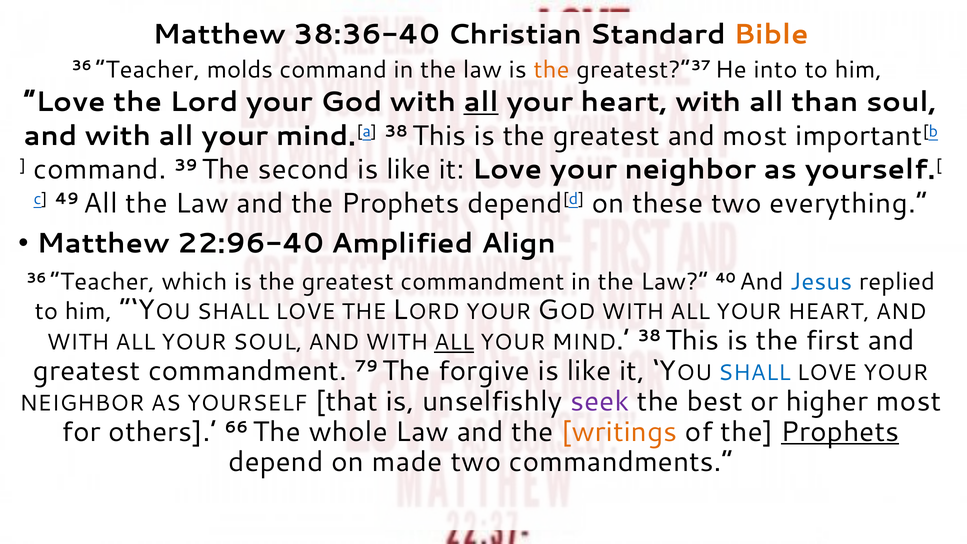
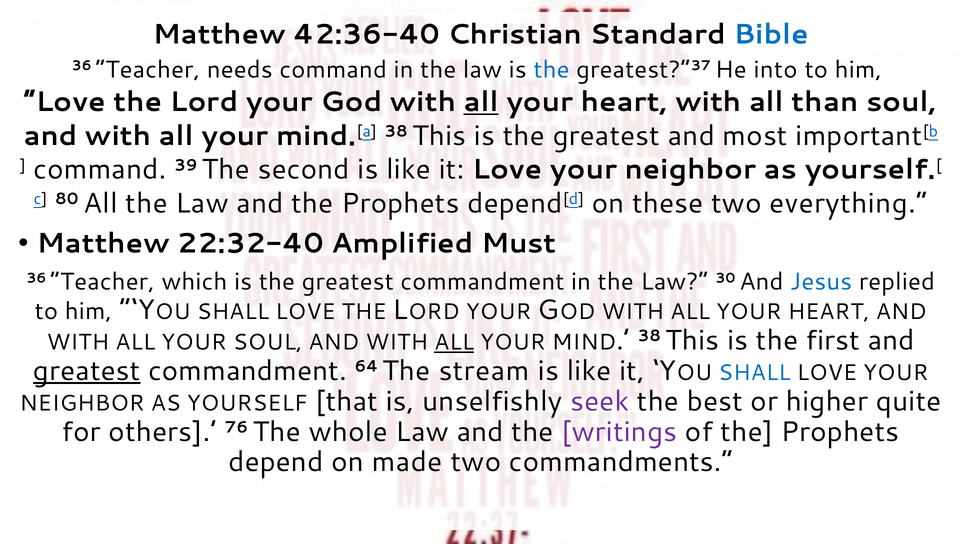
38:36-40: 38:36-40 -> 42:36-40 (367, 35)
Bible colour: orange -> blue (771, 35)
molds: molds -> needs (240, 70)
the colour: orange -> blue (551, 70)
49: 49 -> 80 (67, 199)
22:96-40: 22:96-40 -> 22:32-40 (251, 243)
Align: Align -> Must (519, 243)
40: 40 -> 30 (725, 278)
greatest underline: none -> present (87, 371)
79: 79 -> 64 (366, 366)
forgive: forgive -> stream (484, 371)
higher most: most -> quite (909, 401)
66: 66 -> 76 (236, 427)
writings colour: orange -> purple (619, 432)
Prophets underline: present -> none (840, 432)
